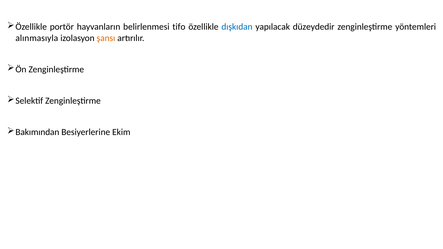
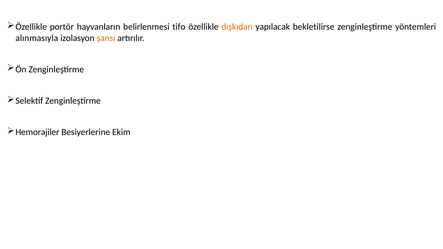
dışkıdan colour: blue -> orange (237, 27)
düzeydedir: düzeydedir -> bekletilirse (314, 27)
Bakımından: Bakımından -> Hemorajiler (37, 132)
